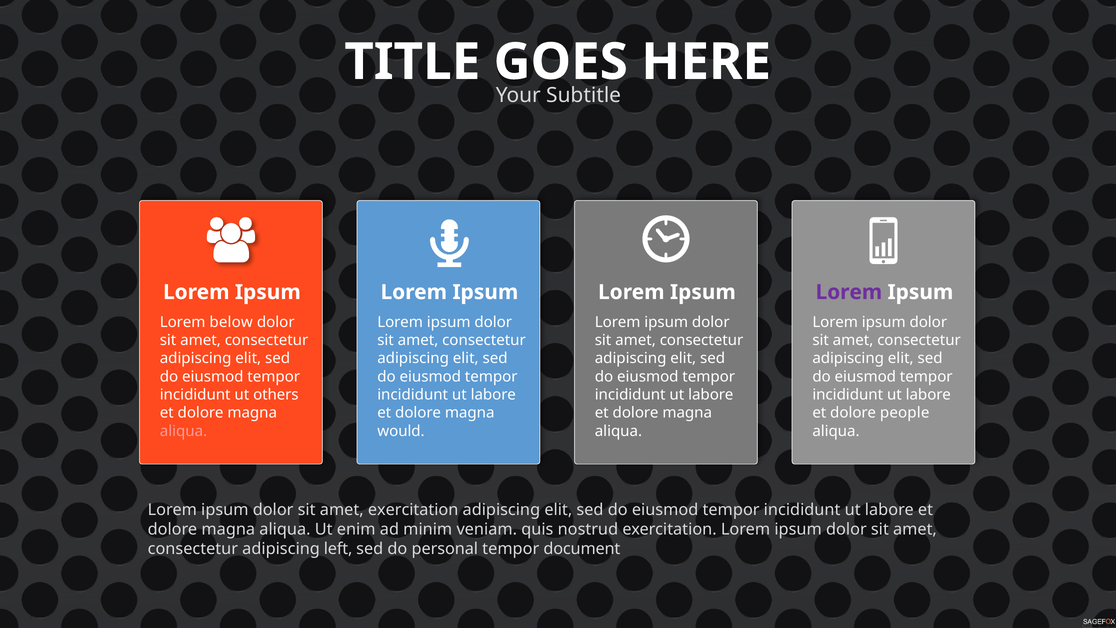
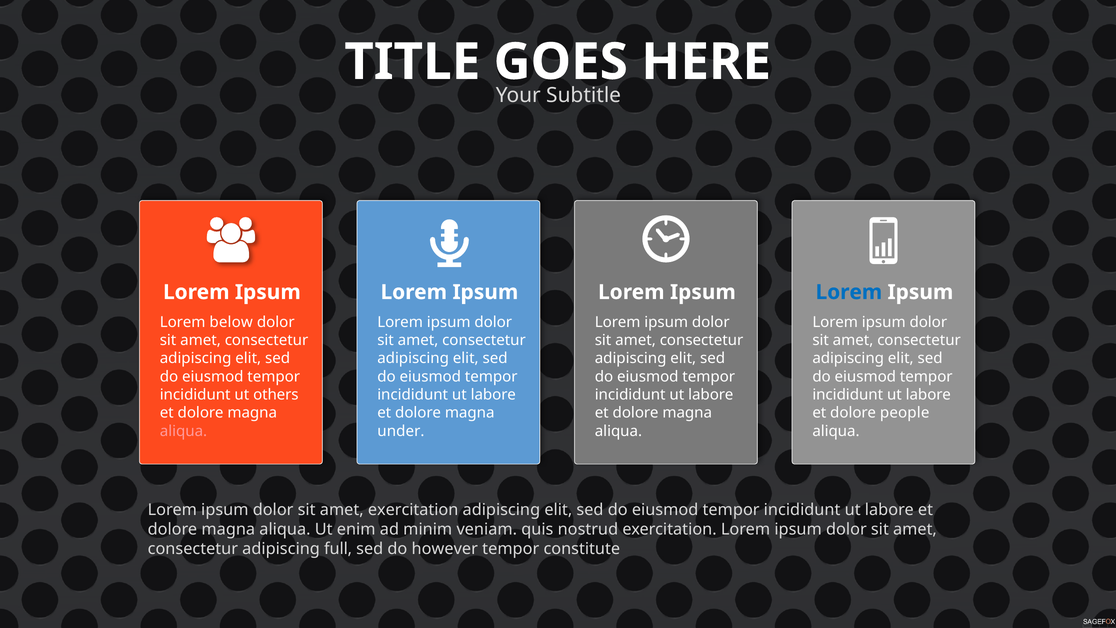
Lorem colour: purple -> blue (849, 292)
would: would -> under (401, 431)
left: left -> full (338, 549)
personal: personal -> however (445, 549)
document: document -> constitute (582, 549)
